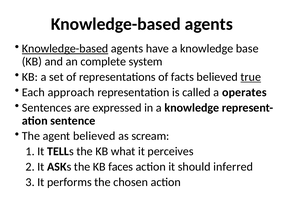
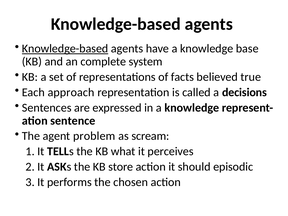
true underline: present -> none (251, 77)
operates: operates -> decisions (244, 92)
agent believed: believed -> problem (94, 136)
faces: faces -> store (121, 167)
inferred: inferred -> episodic (233, 167)
